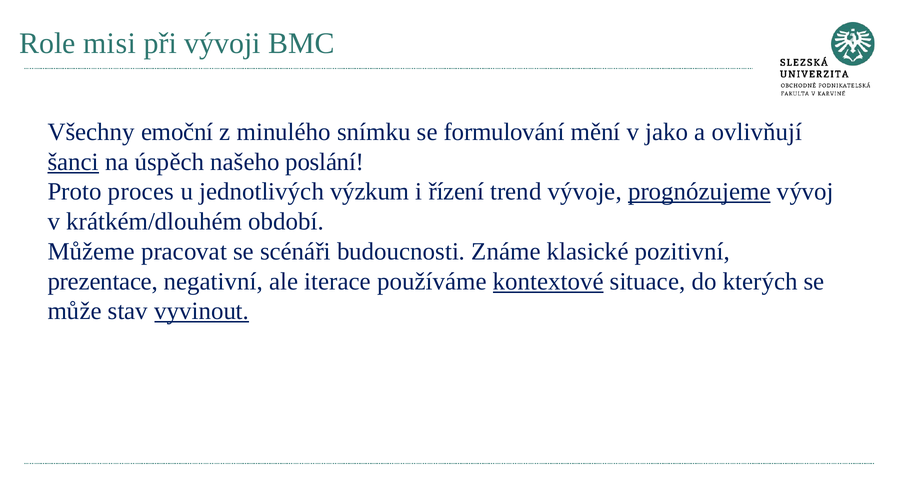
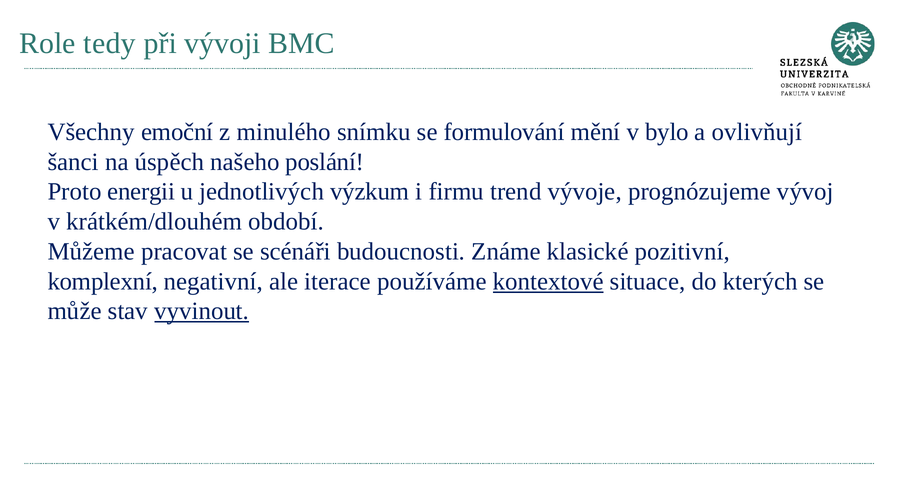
misi: misi -> tedy (110, 44)
jako: jako -> bylo (667, 132)
šanci underline: present -> none (73, 162)
proces: proces -> energii (141, 192)
řízení: řízení -> firmu (456, 192)
prognózujeme underline: present -> none (699, 192)
prezentace: prezentace -> komplexní (103, 282)
